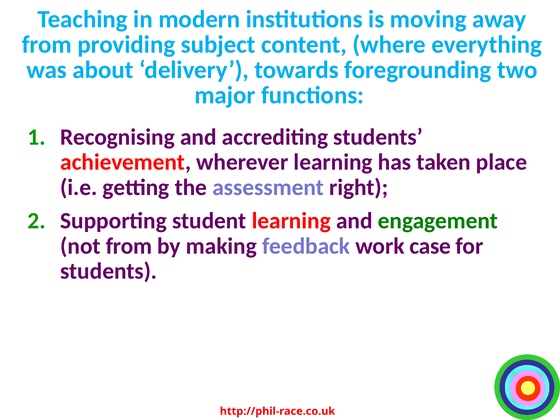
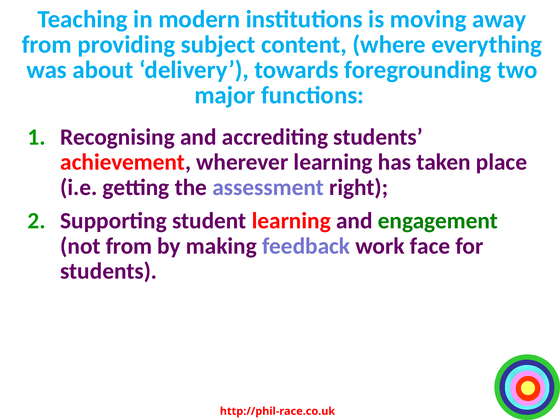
case: case -> face (430, 246)
